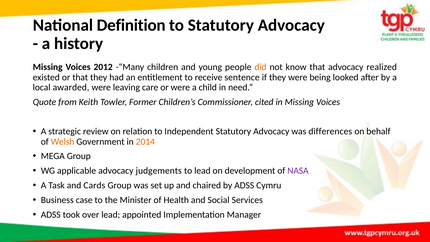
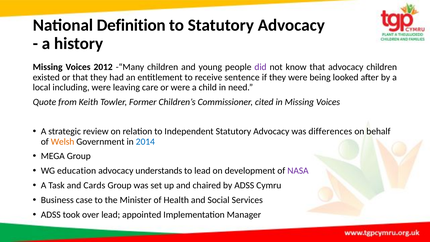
did colour: orange -> purple (260, 67)
advocacy realized: realized -> children (382, 67)
awarded: awarded -> including (71, 87)
2014 colour: orange -> blue (145, 141)
applicable: applicable -> education (77, 171)
judgements: judgements -> understands (159, 171)
